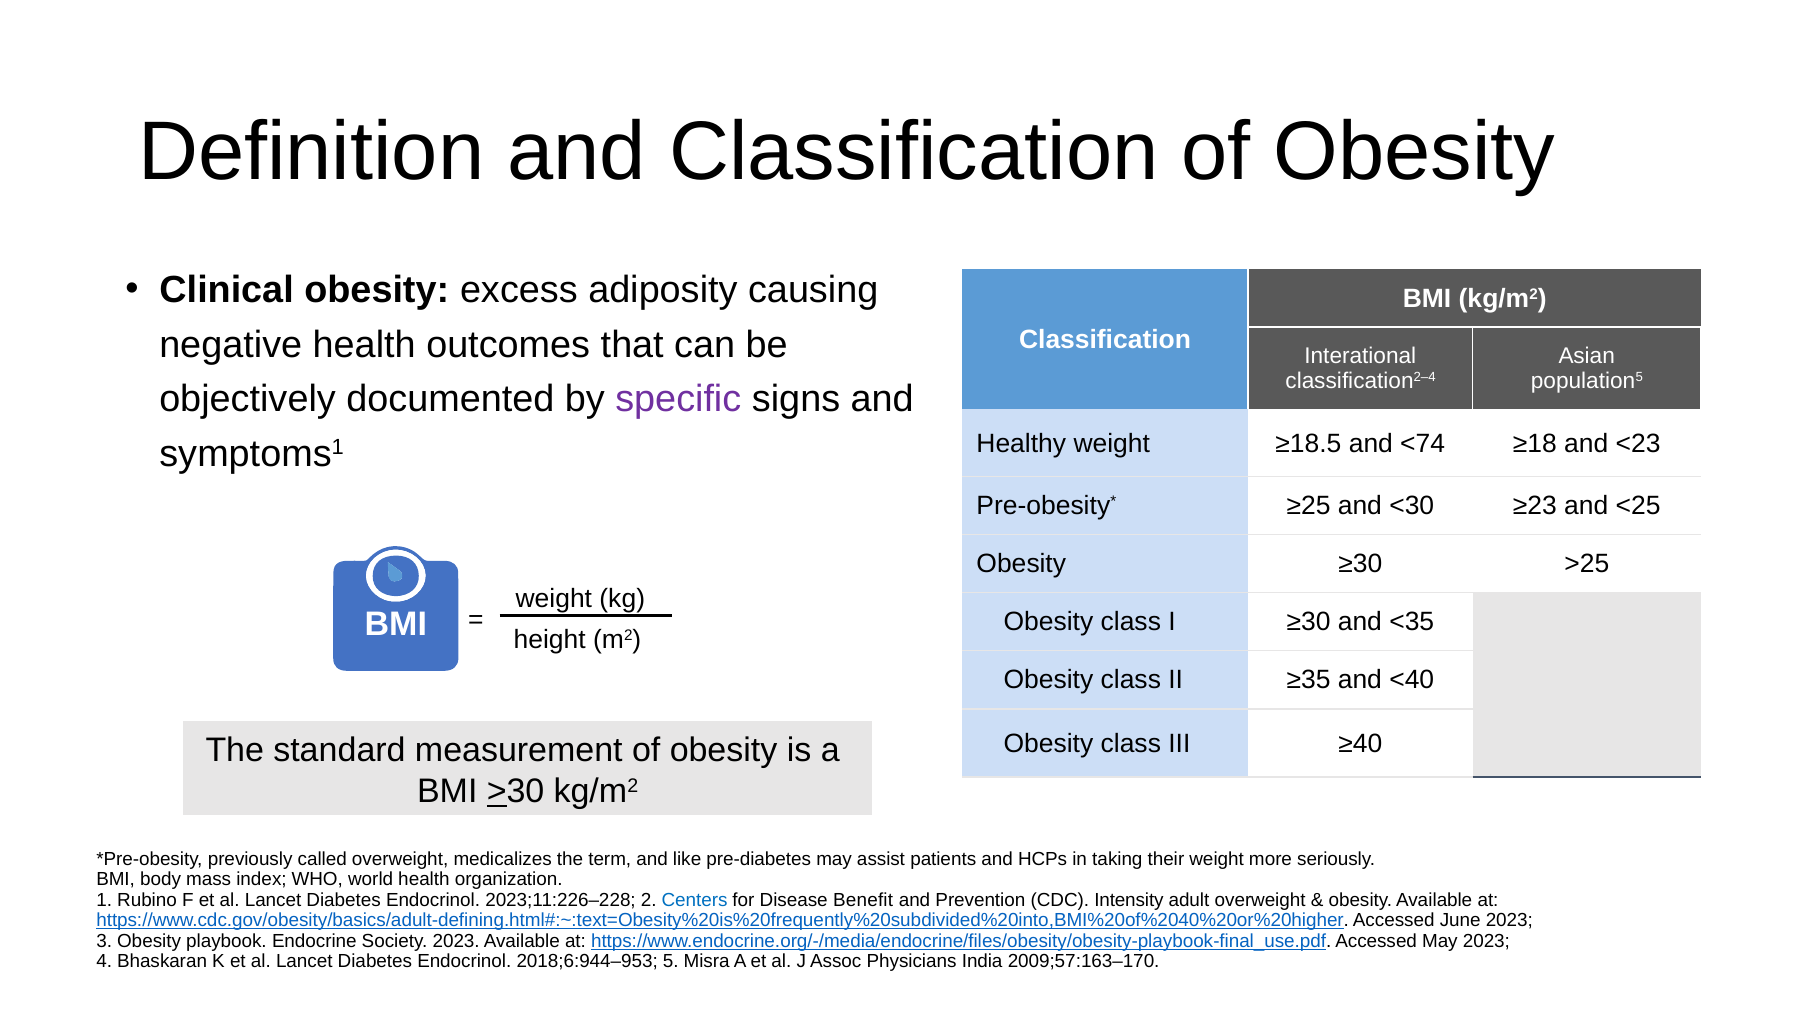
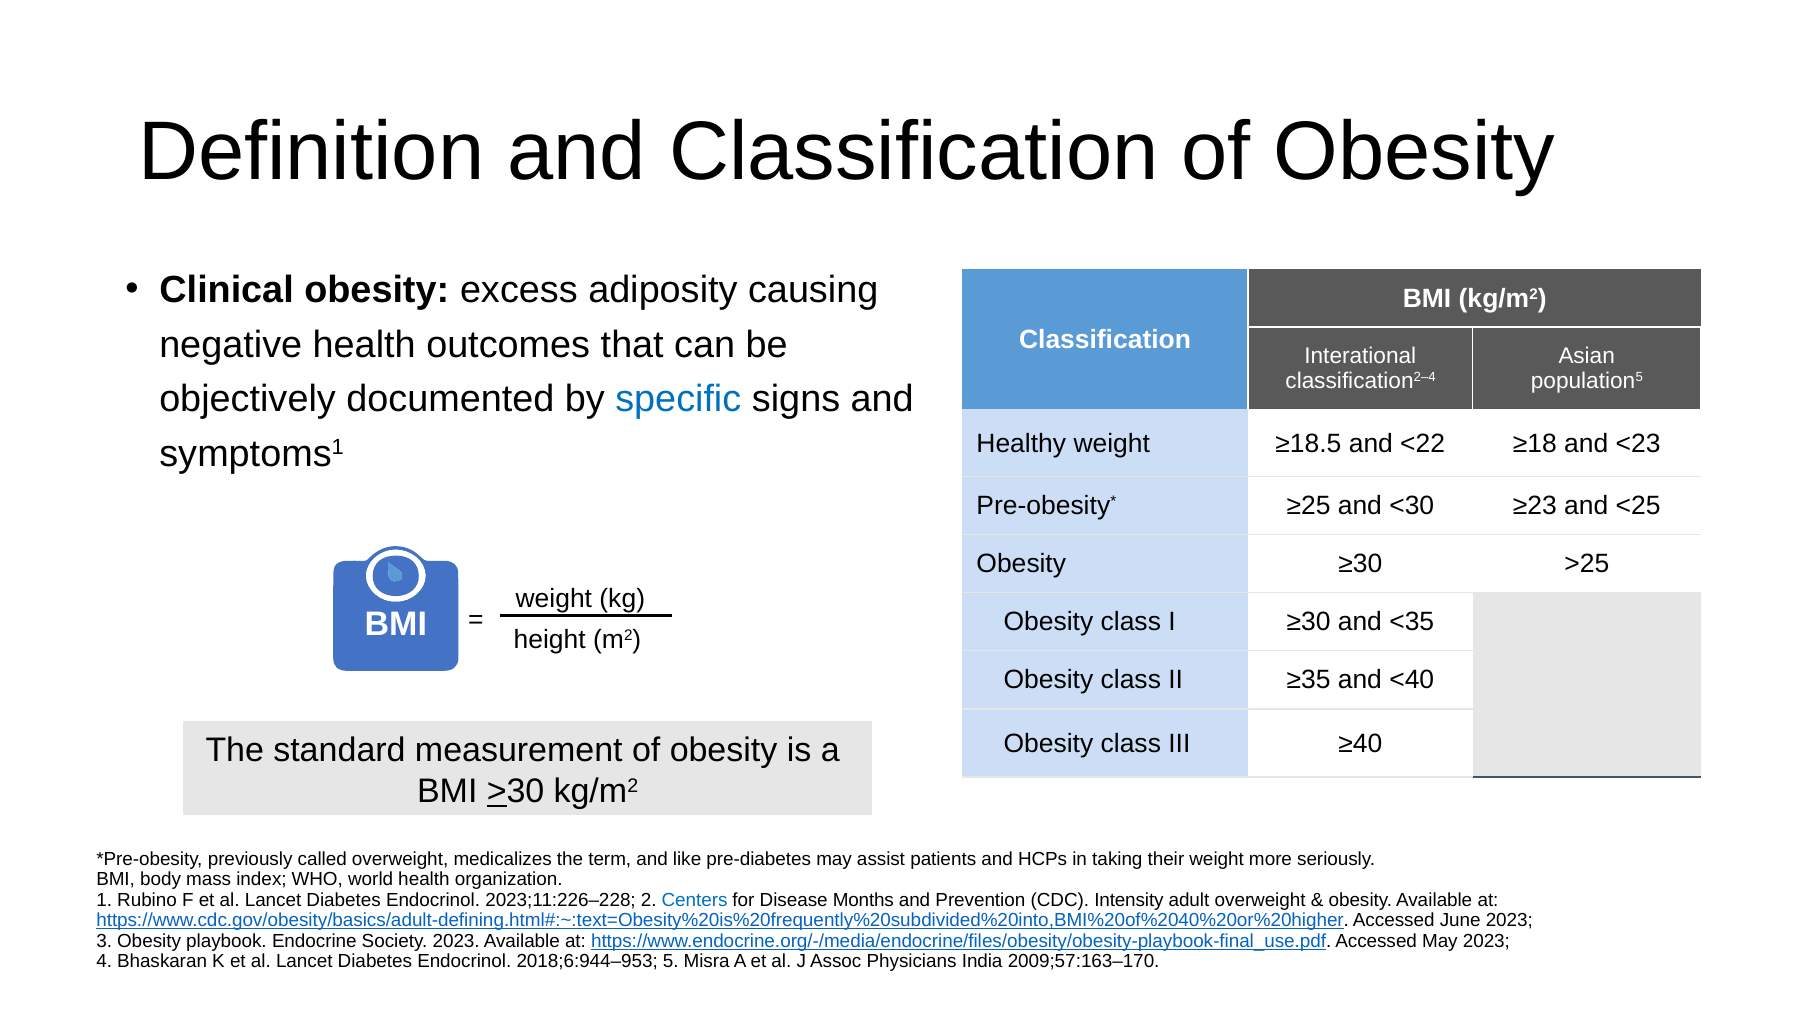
specific colour: purple -> blue (678, 399)
<74: <74 -> <22 (1423, 443)
Benefit: Benefit -> Months (863, 900)
